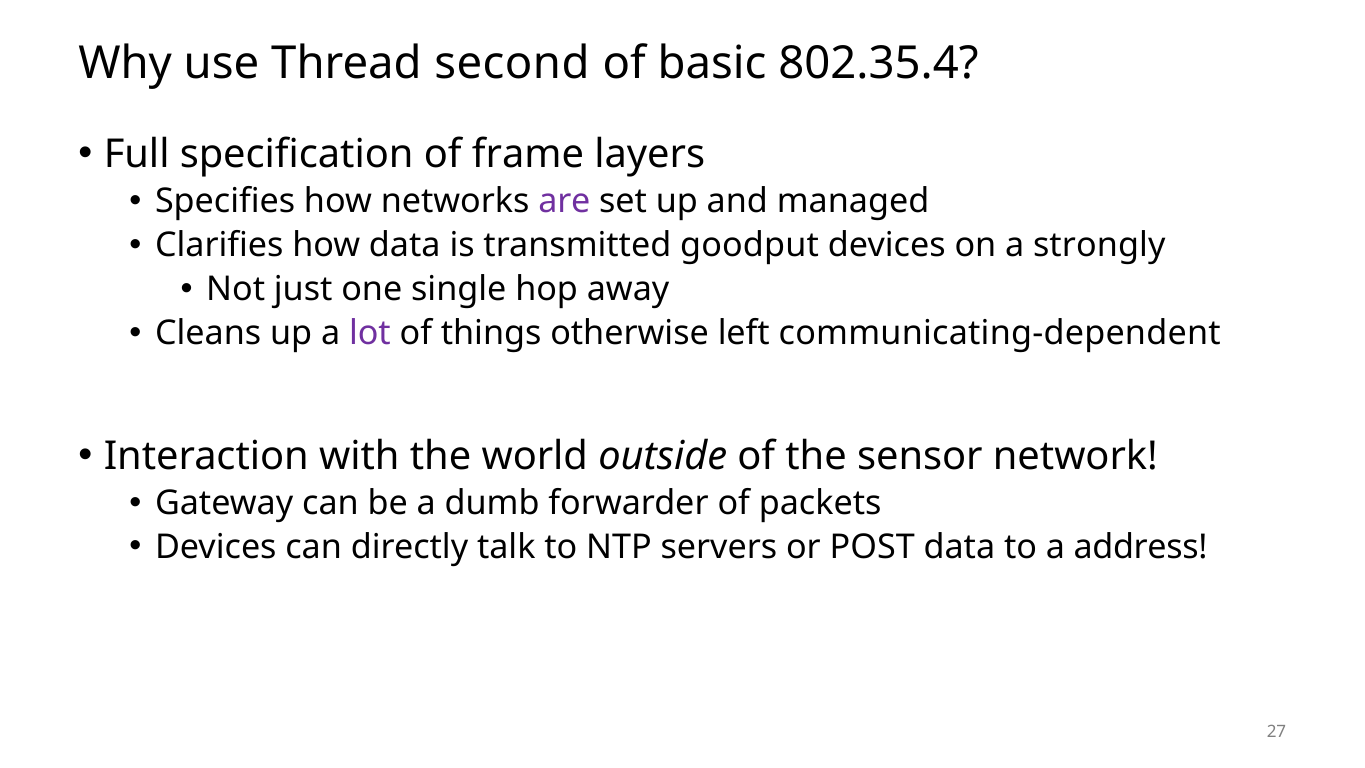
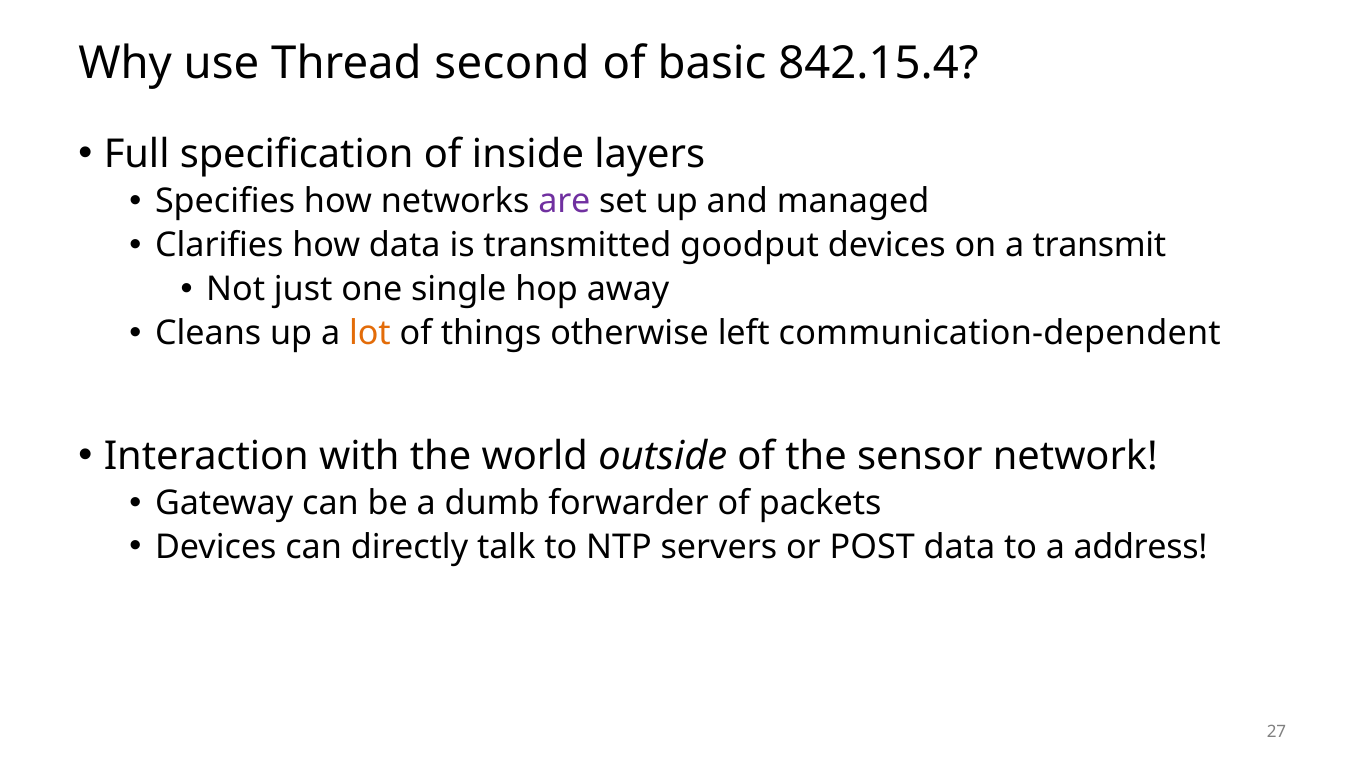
802.35.4: 802.35.4 -> 842.15.4 (878, 64)
frame: frame -> inside (528, 154)
strongly: strongly -> transmit (1099, 245)
lot colour: purple -> orange (370, 333)
communicating-dependent: communicating-dependent -> communication-dependent (1000, 333)
